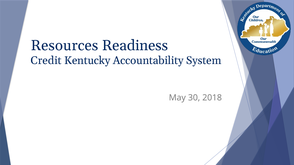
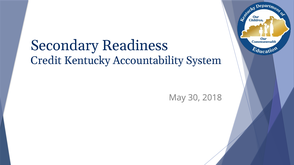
Resources: Resources -> Secondary (65, 46)
